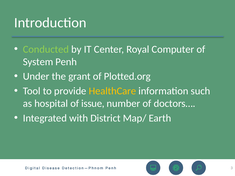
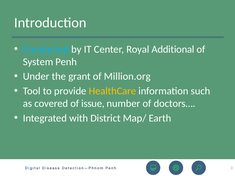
Conducted colour: light green -> light blue (46, 49)
Computer: Computer -> Additional (173, 49)
Plotted.org: Plotted.org -> Million.org (127, 76)
hospital: hospital -> covered (51, 104)
